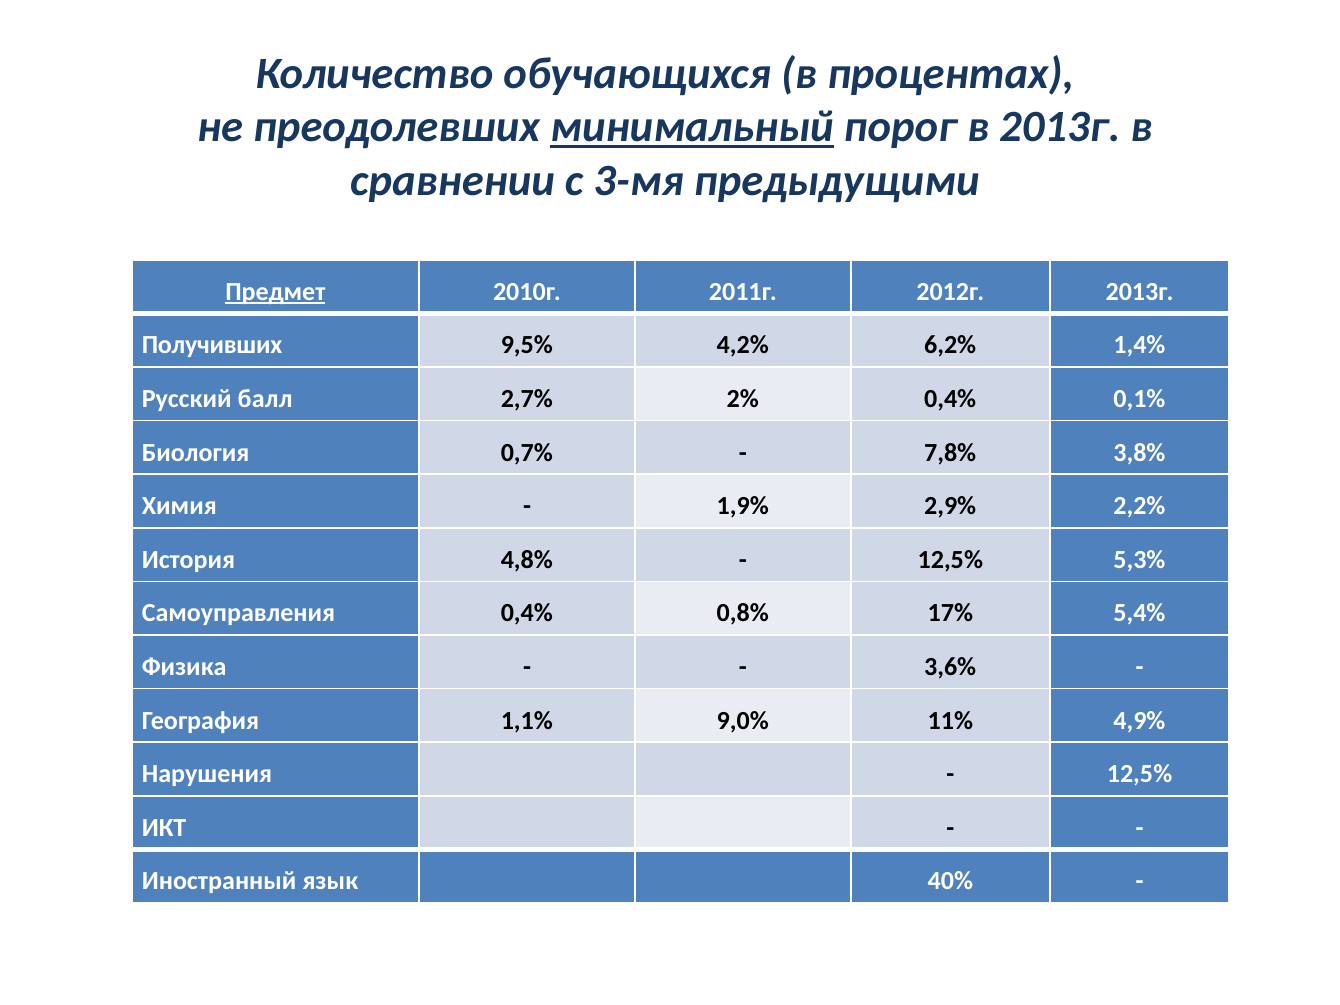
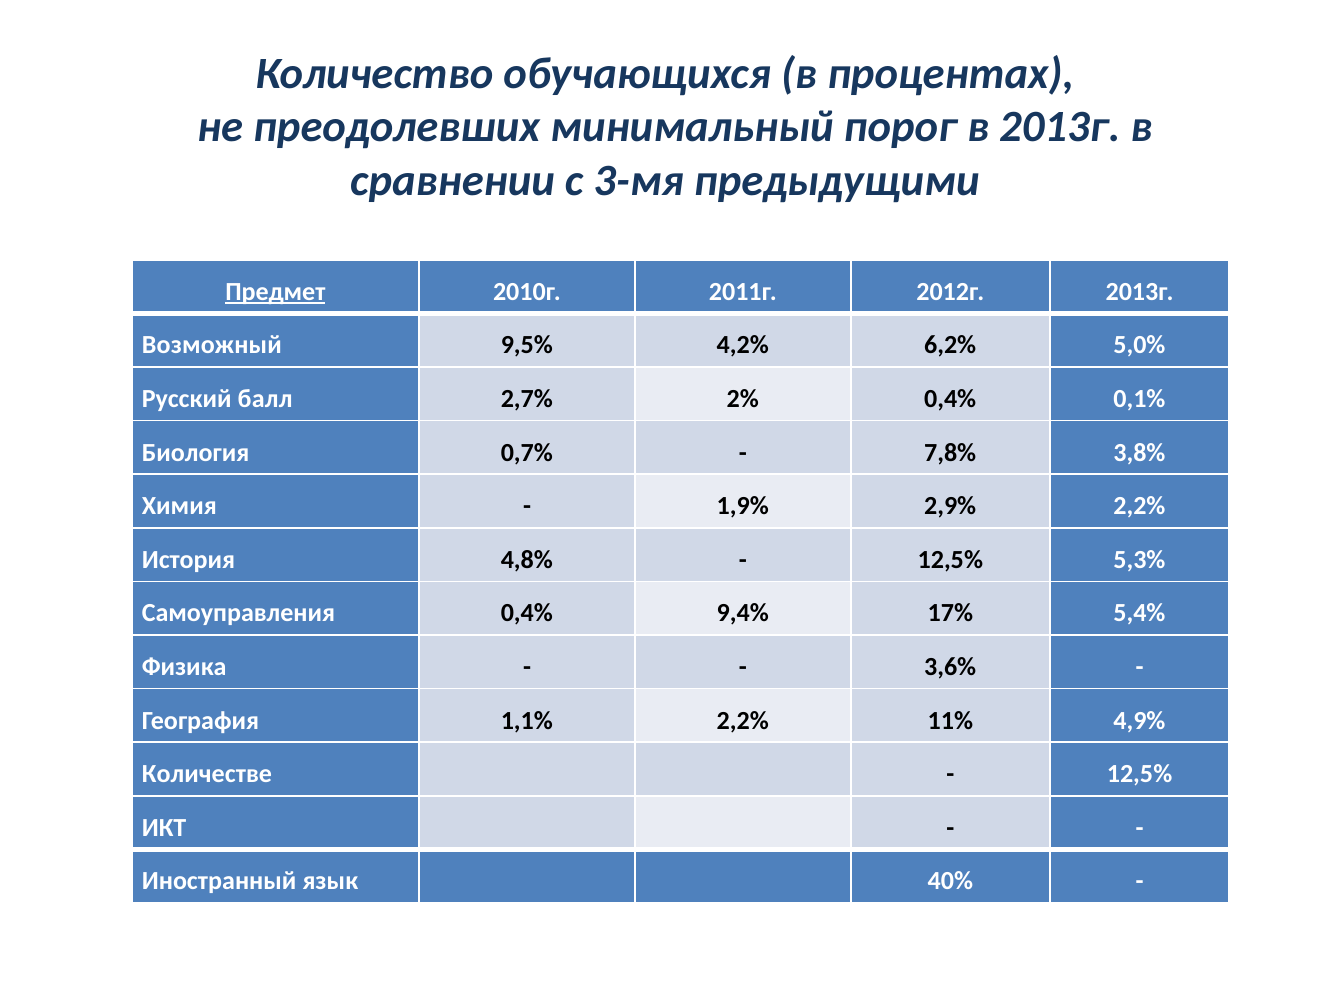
минимальный underline: present -> none (692, 127)
Получивших: Получивших -> Возможный (212, 345)
1,4%: 1,4% -> 5,0% (1139, 345)
0,8%: 0,8% -> 9,4% (743, 613)
1,1% 9,0%: 9,0% -> 2,2% (743, 721)
Нарушения: Нарушения -> Количестве (207, 774)
